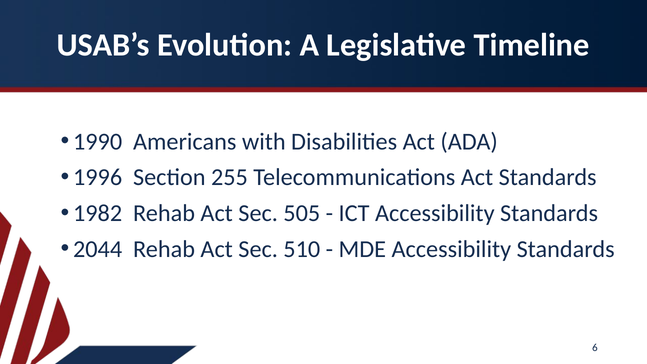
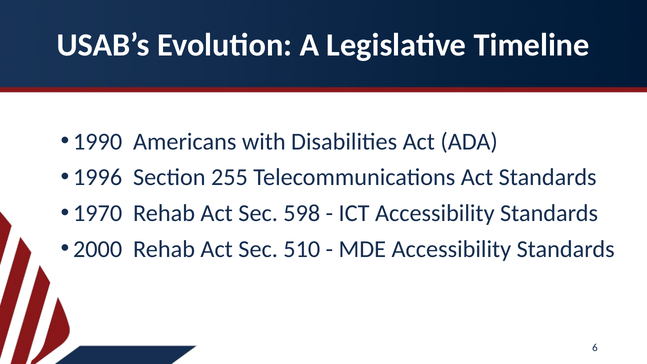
1982: 1982 -> 1970 (98, 213)
505: 505 -> 598 (302, 213)
2044: 2044 -> 2000 (98, 249)
